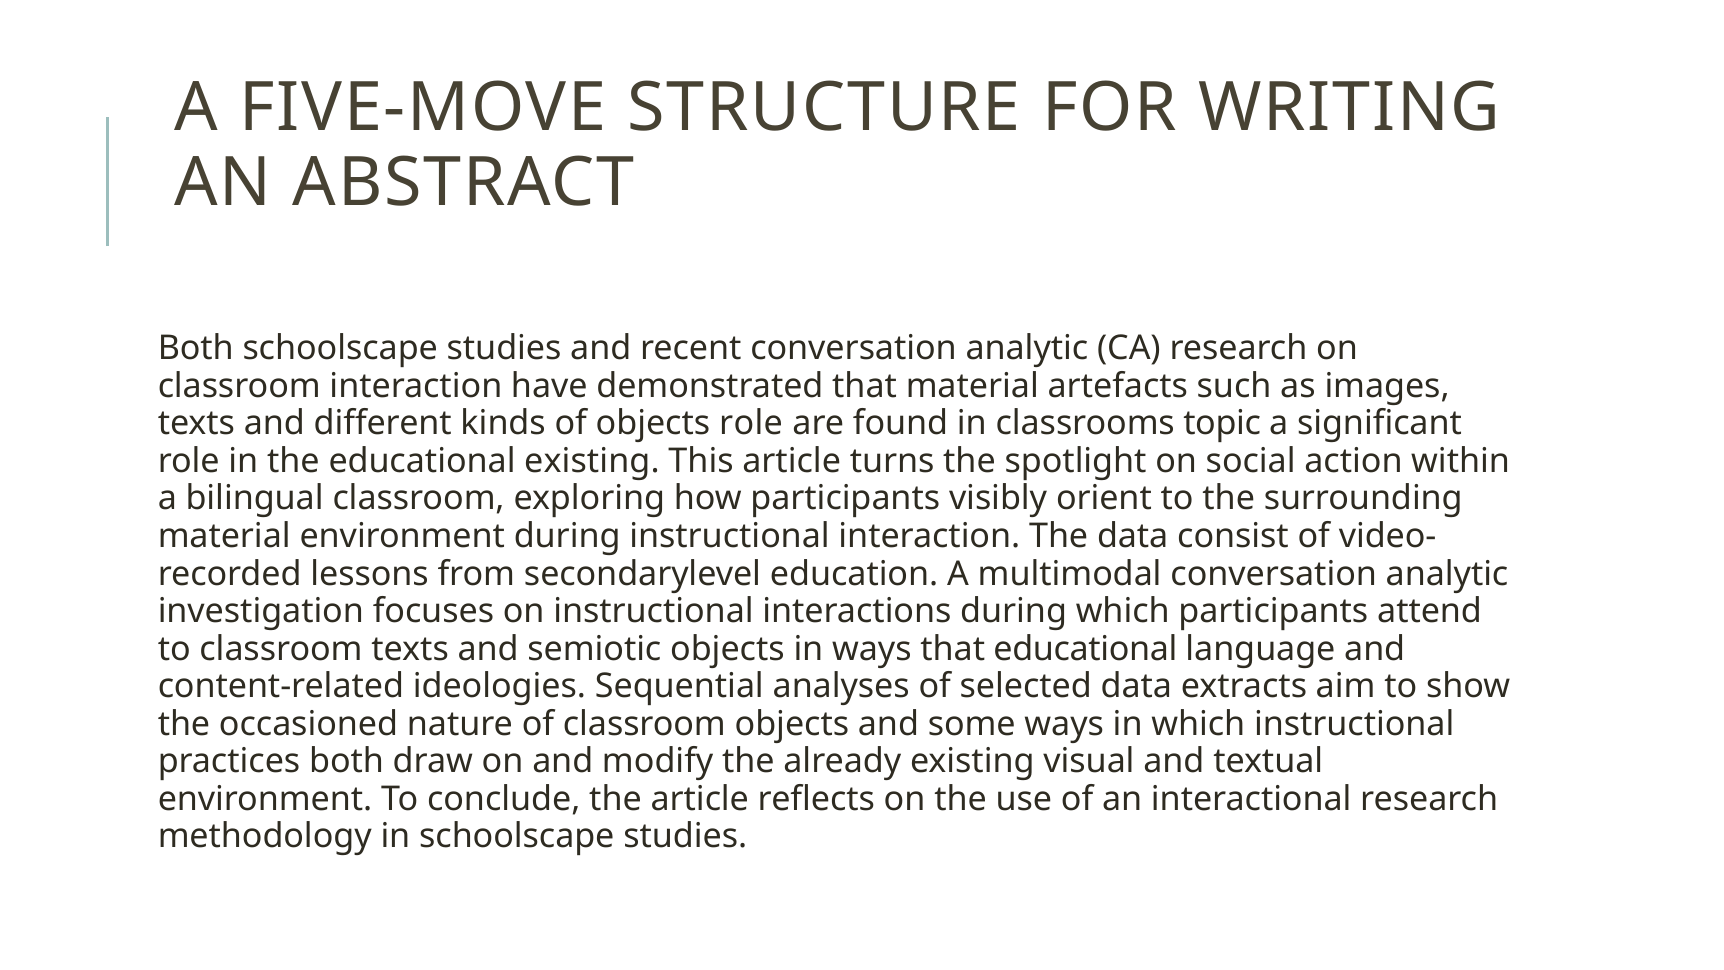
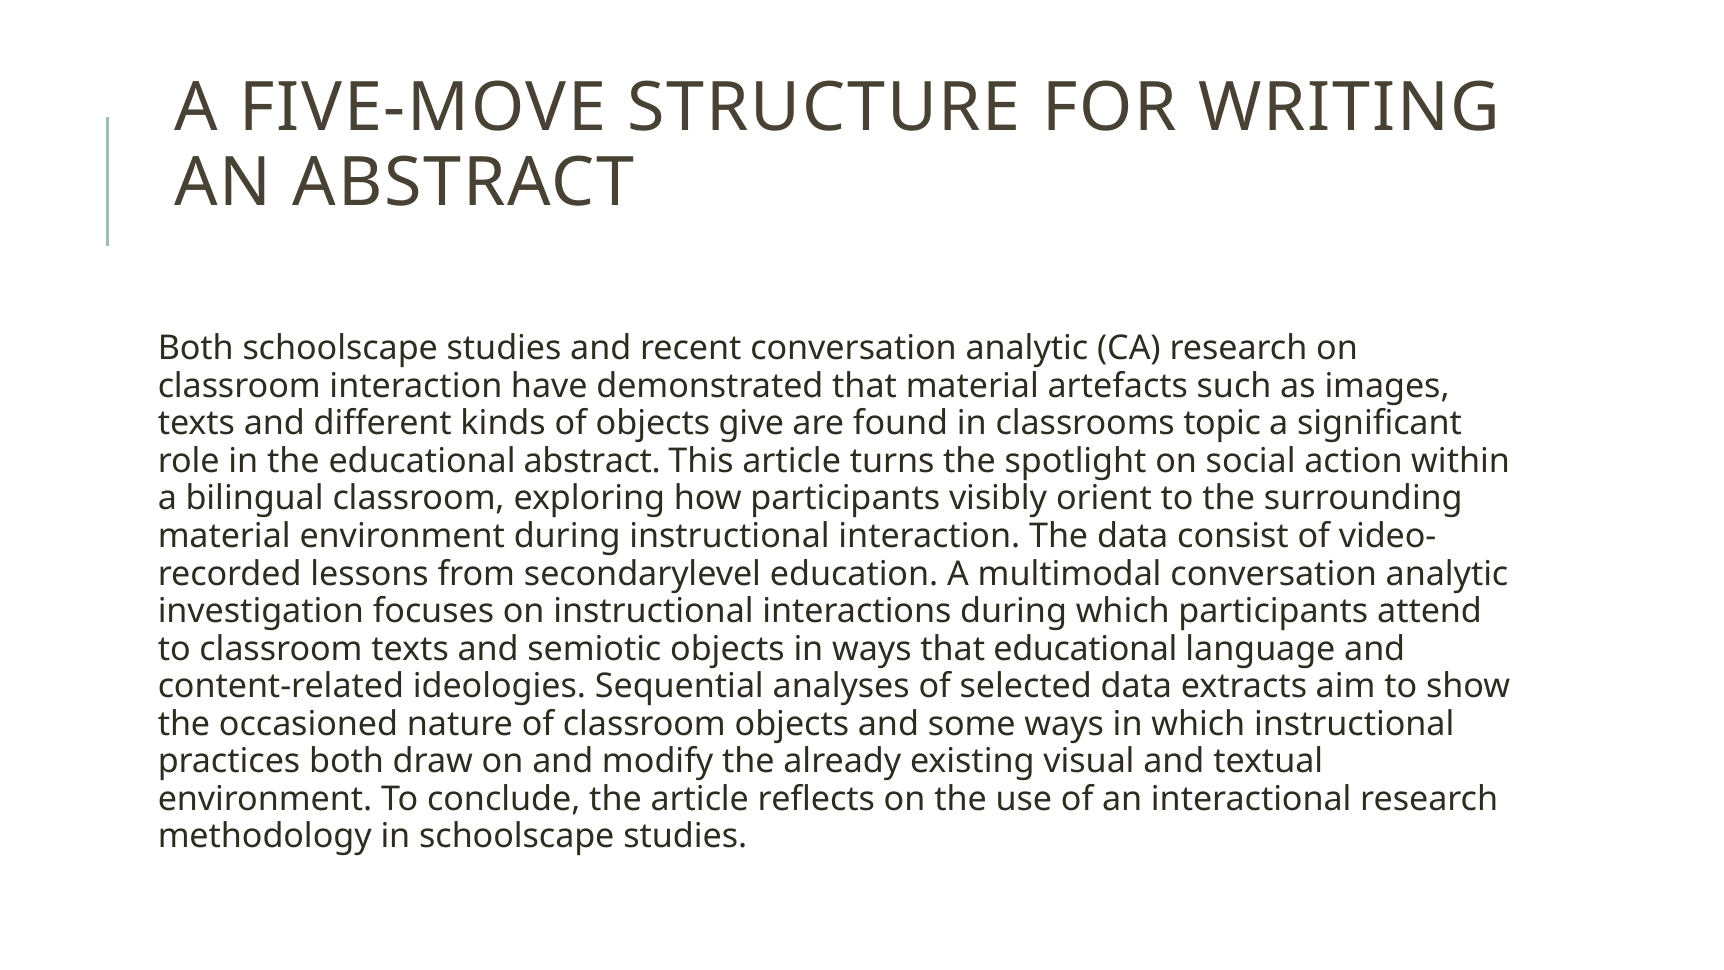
objects role: role -> give (751, 424)
educational existing: existing -> abstract (592, 461)
